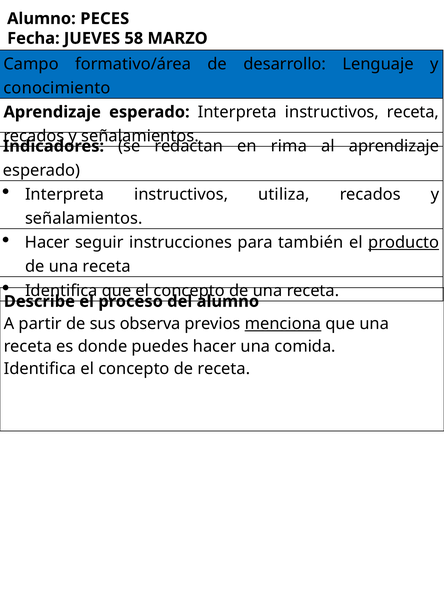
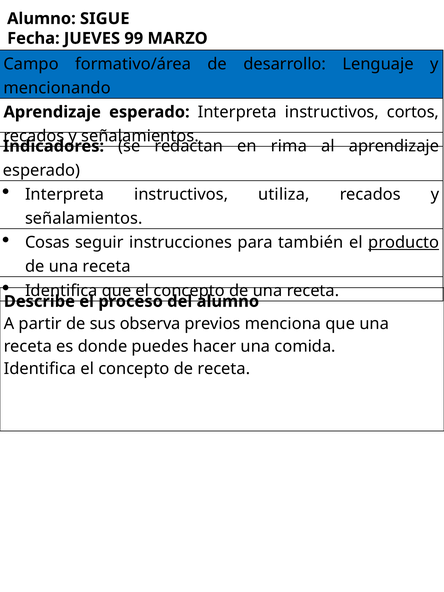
PECES: PECES -> SIGUE (105, 19)
58: 58 -> 99 (134, 38)
conocimiento: conocimiento -> mencionando (57, 88)
instructivos receta: receta -> cortos (413, 112)
Hacer: Hacer -> Cosas (47, 242)
menciona underline: present -> none (283, 324)
